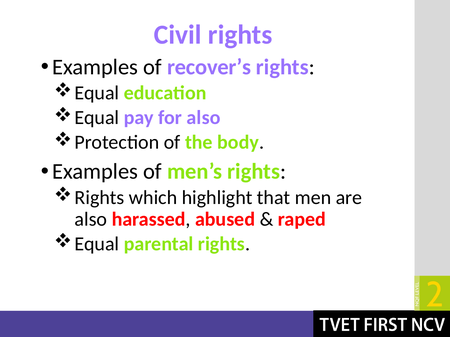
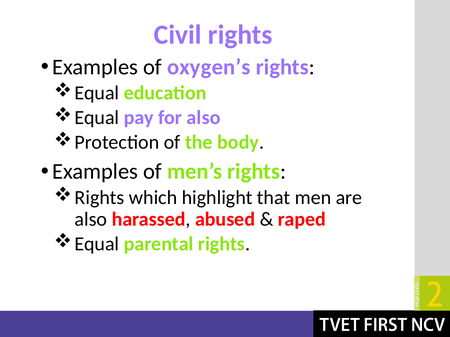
recover’s: recover’s -> oxygen’s (209, 67)
